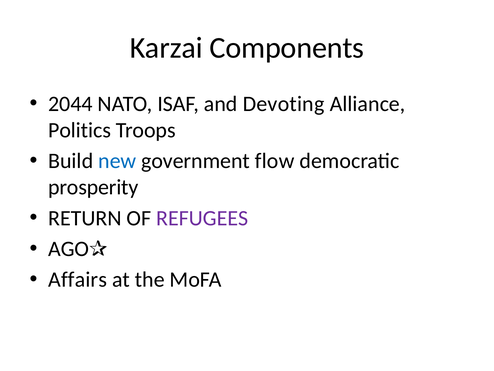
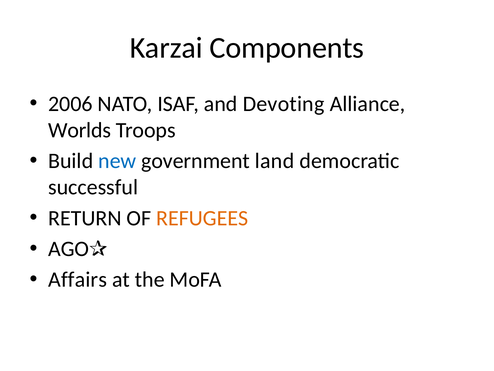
2044: 2044 -> 2006 (70, 104)
Politics: Politics -> Worlds (80, 130)
flow: flow -> land (275, 161)
prosperity: prosperity -> successful (93, 187)
REFUGEES colour: purple -> orange (202, 218)
